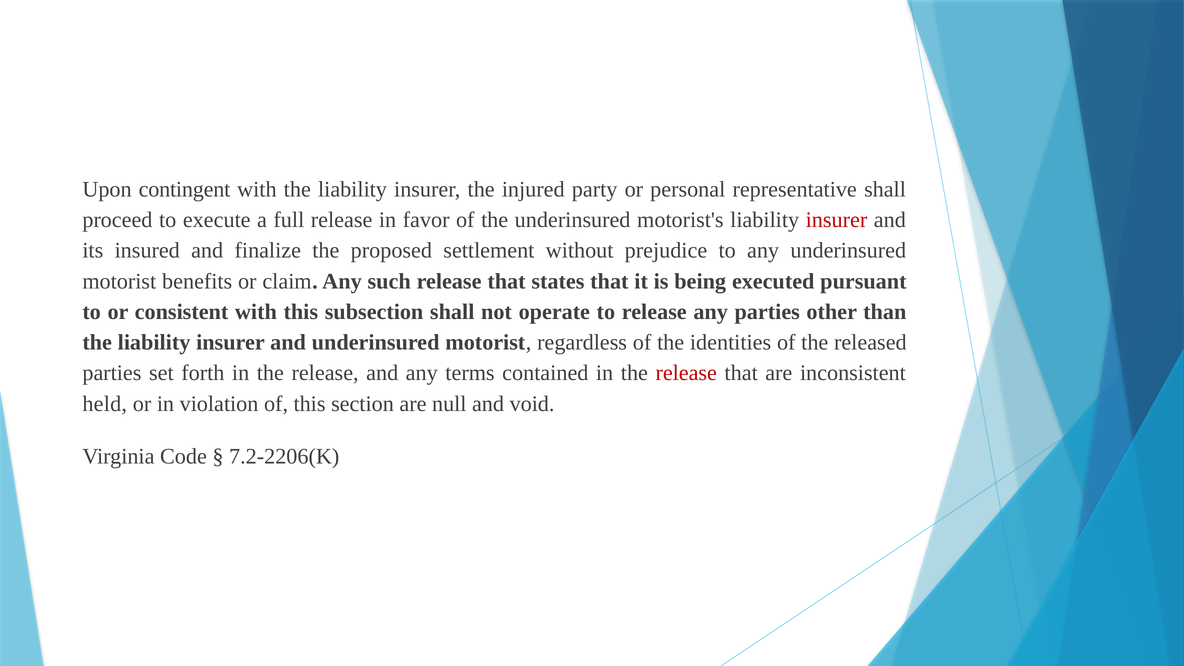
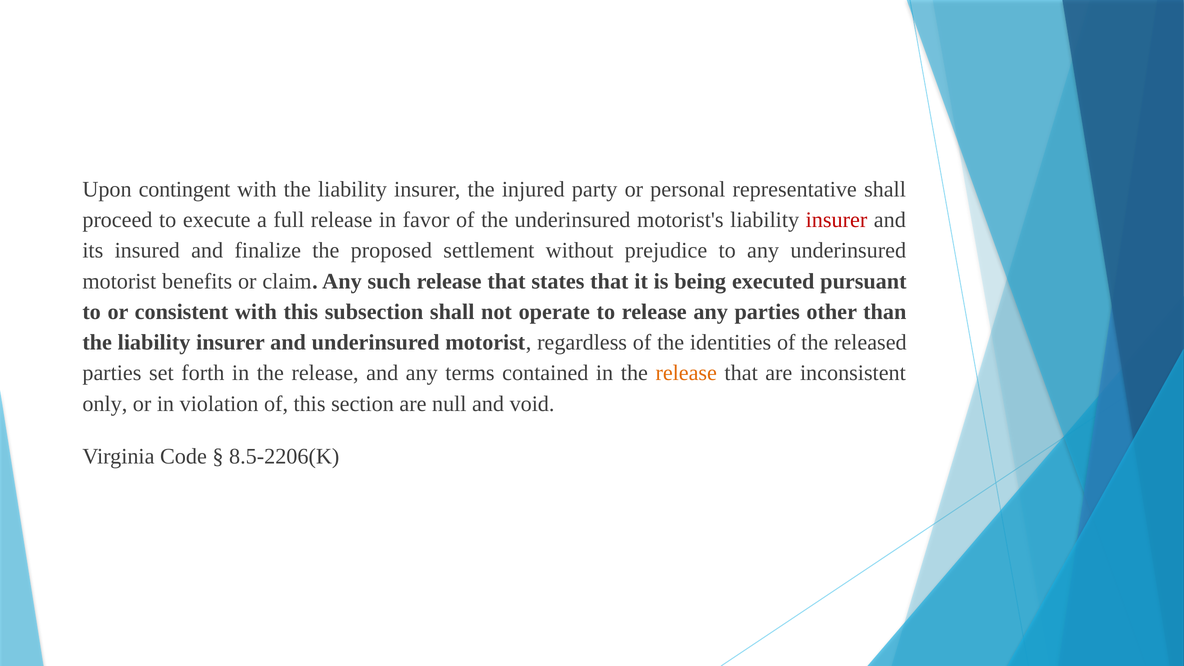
release colour: red -> orange (686, 373)
held: held -> only (105, 404)
7.2-2206(K: 7.2-2206(K -> 8.5-2206(K (284, 457)
